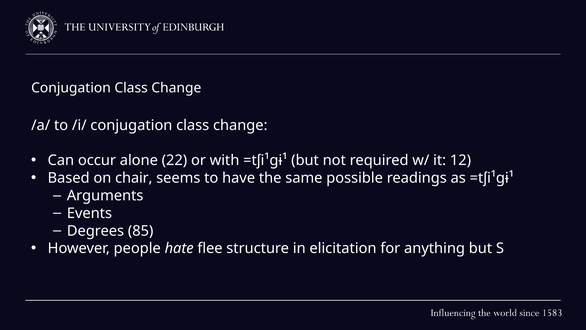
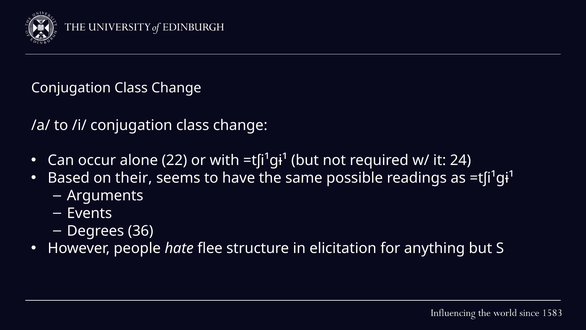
12: 12 -> 24 (461, 160)
chair: chair -> their (134, 178)
85: 85 -> 36 (141, 231)
